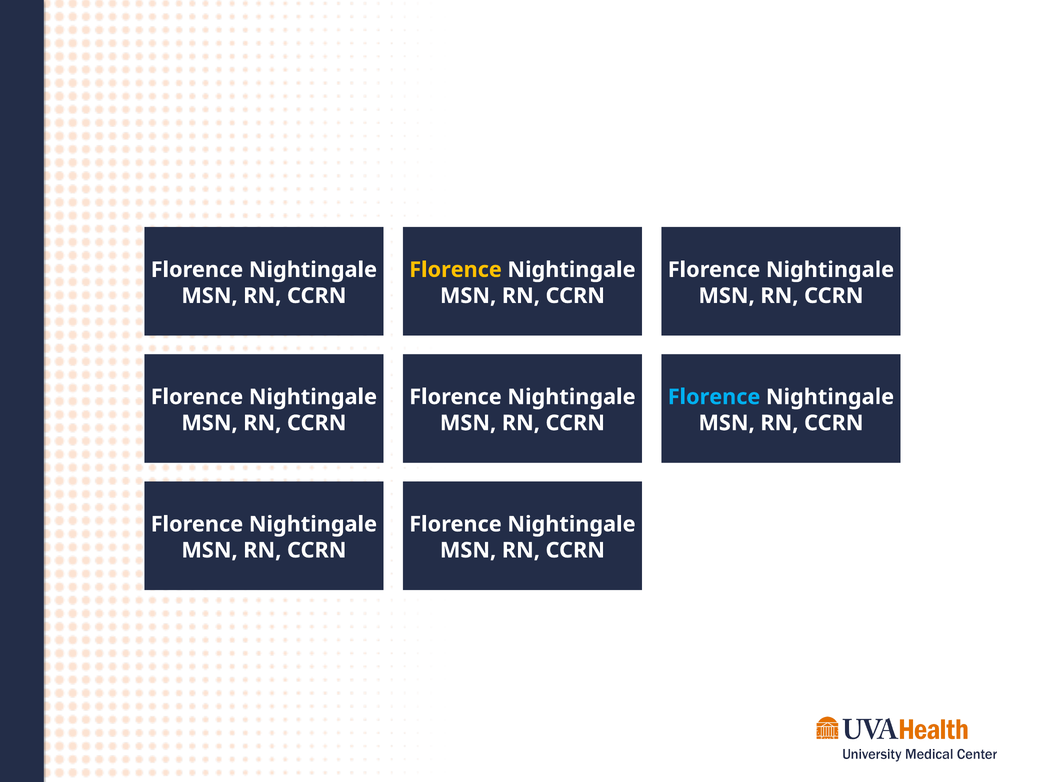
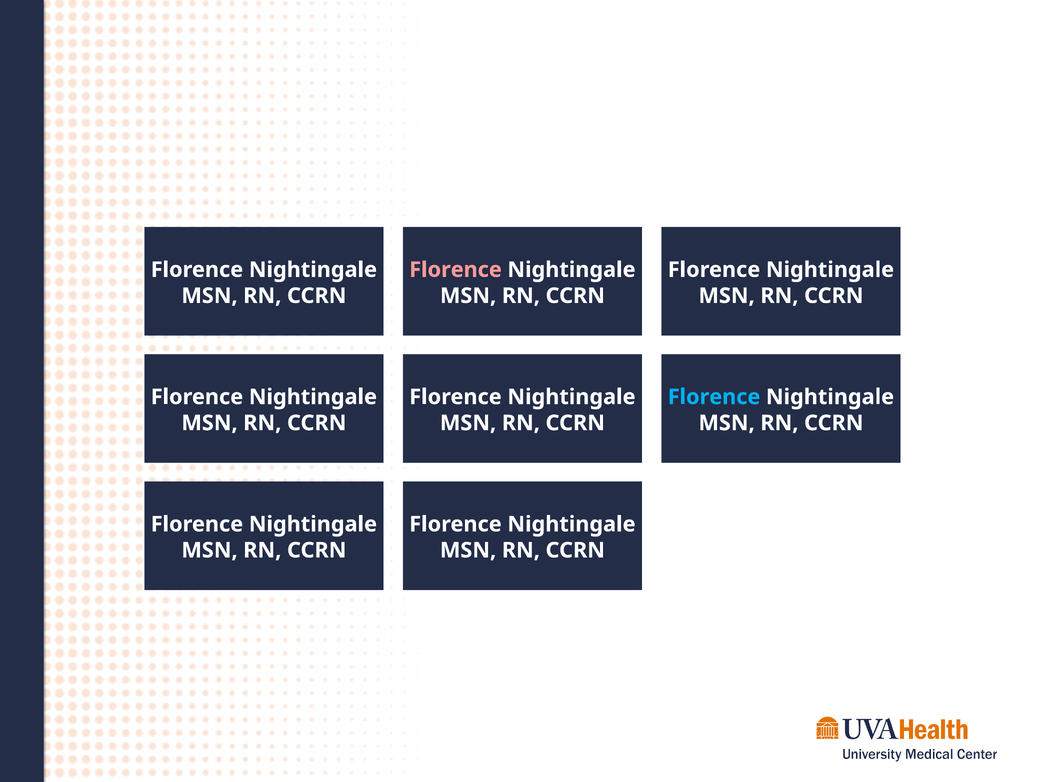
Florence colour: yellow -> pink (456, 270)
